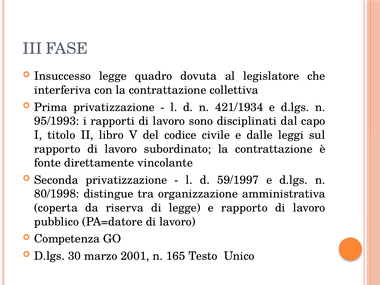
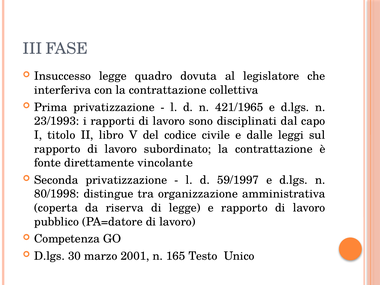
421/1934: 421/1934 -> 421/1965 (239, 107)
95/1993: 95/1993 -> 23/1993 (57, 121)
